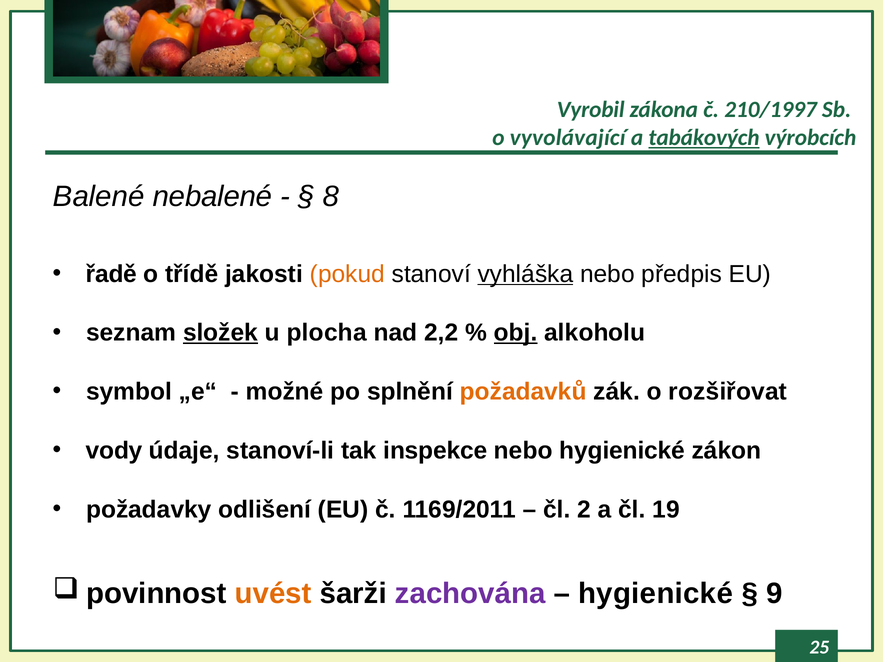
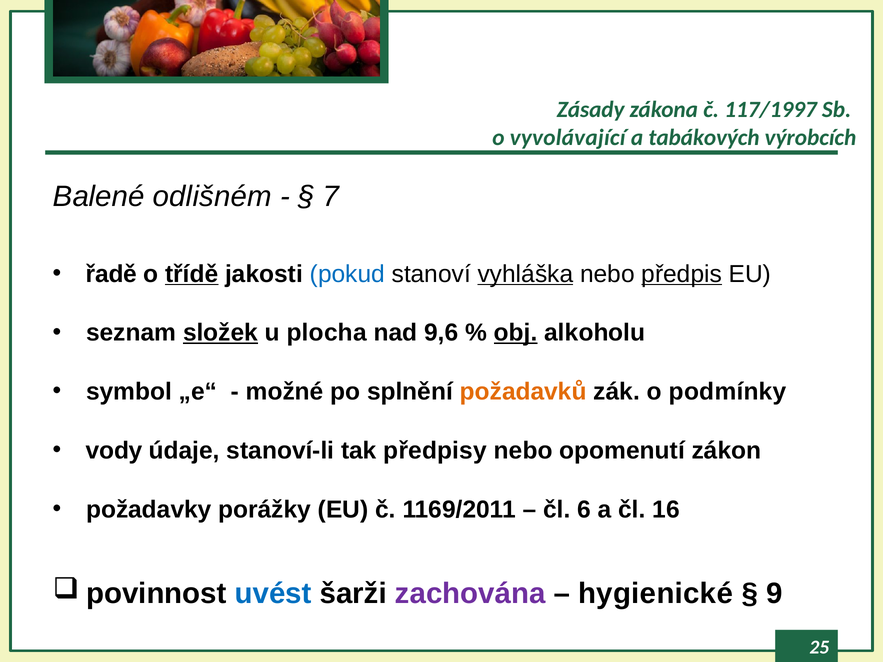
Vyrobil: Vyrobil -> Zásady (591, 110)
210/1997: 210/1997 -> 117/1997 (771, 110)
tabákových underline: present -> none (704, 138)
nebalené: nebalené -> odlišném (212, 196)
8: 8 -> 7 (331, 196)
třídě underline: none -> present (192, 274)
pokud colour: orange -> blue (347, 274)
předpis underline: none -> present (682, 274)
2,2: 2,2 -> 9,6 (441, 333)
rozšiřovat: rozšiřovat -> podmínky (728, 392)
inspekce: inspekce -> předpisy (435, 451)
nebo hygienické: hygienické -> opomenutí (622, 451)
odlišení: odlišení -> porážky (265, 510)
2: 2 -> 6 (584, 510)
19: 19 -> 16 (666, 510)
uvést colour: orange -> blue (273, 594)
